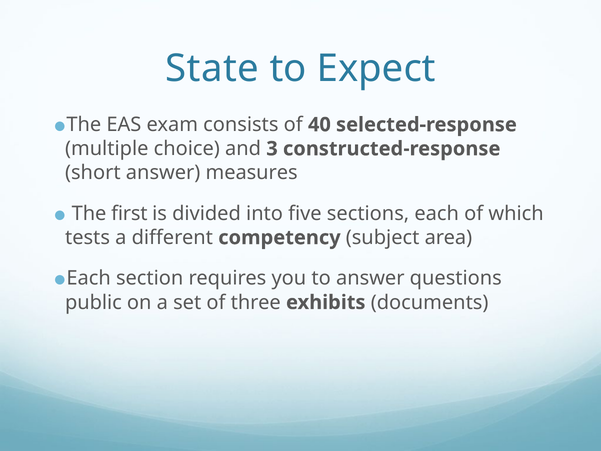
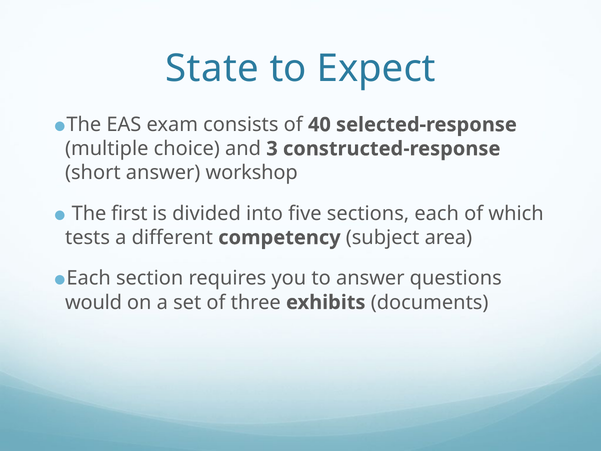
measures: measures -> workshop (252, 173)
public: public -> would (94, 302)
